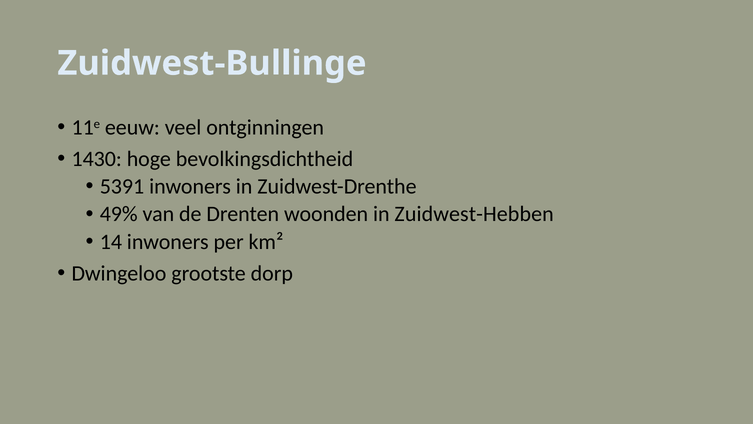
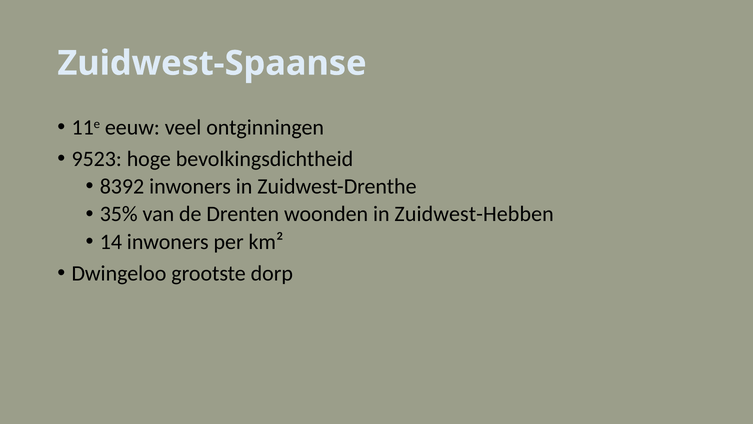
Zuidwest-Bullinge: Zuidwest-Bullinge -> Zuidwest-Spaanse (212, 63)
1430: 1430 -> 9523 (97, 159)
5391: 5391 -> 8392 (122, 186)
49%: 49% -> 35% (119, 214)
